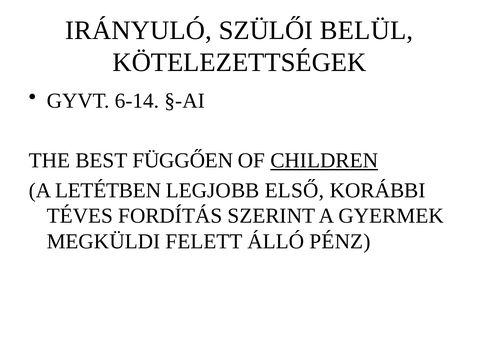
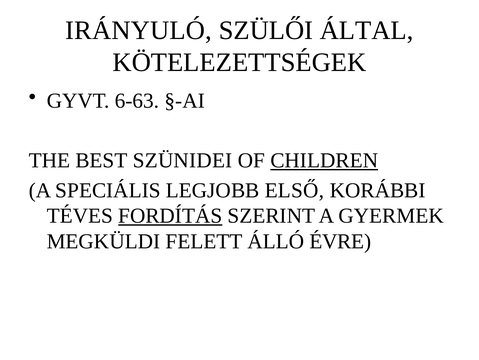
BELÜL: BELÜL -> ÁLTAL (367, 30)
6-14: 6-14 -> 6-63 (137, 100)
FÜGGŐEN: FÜGGŐEN -> SZÜNIDEI (183, 160)
LETÉTBEN: LETÉTBEN -> SPECIÁLIS (108, 190)
FORDÍTÁS underline: none -> present (170, 215)
PÉNZ: PÉNZ -> ÉVRE (340, 241)
